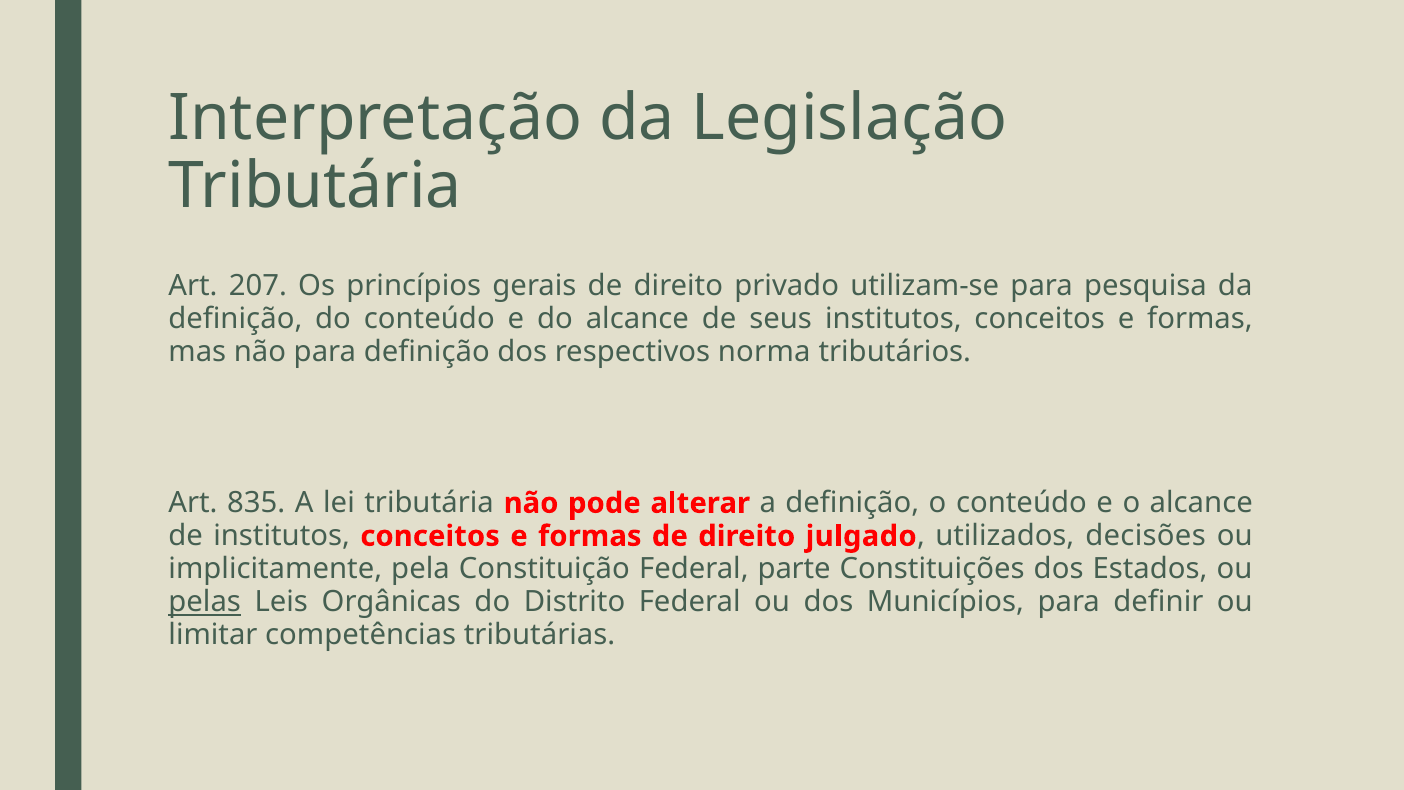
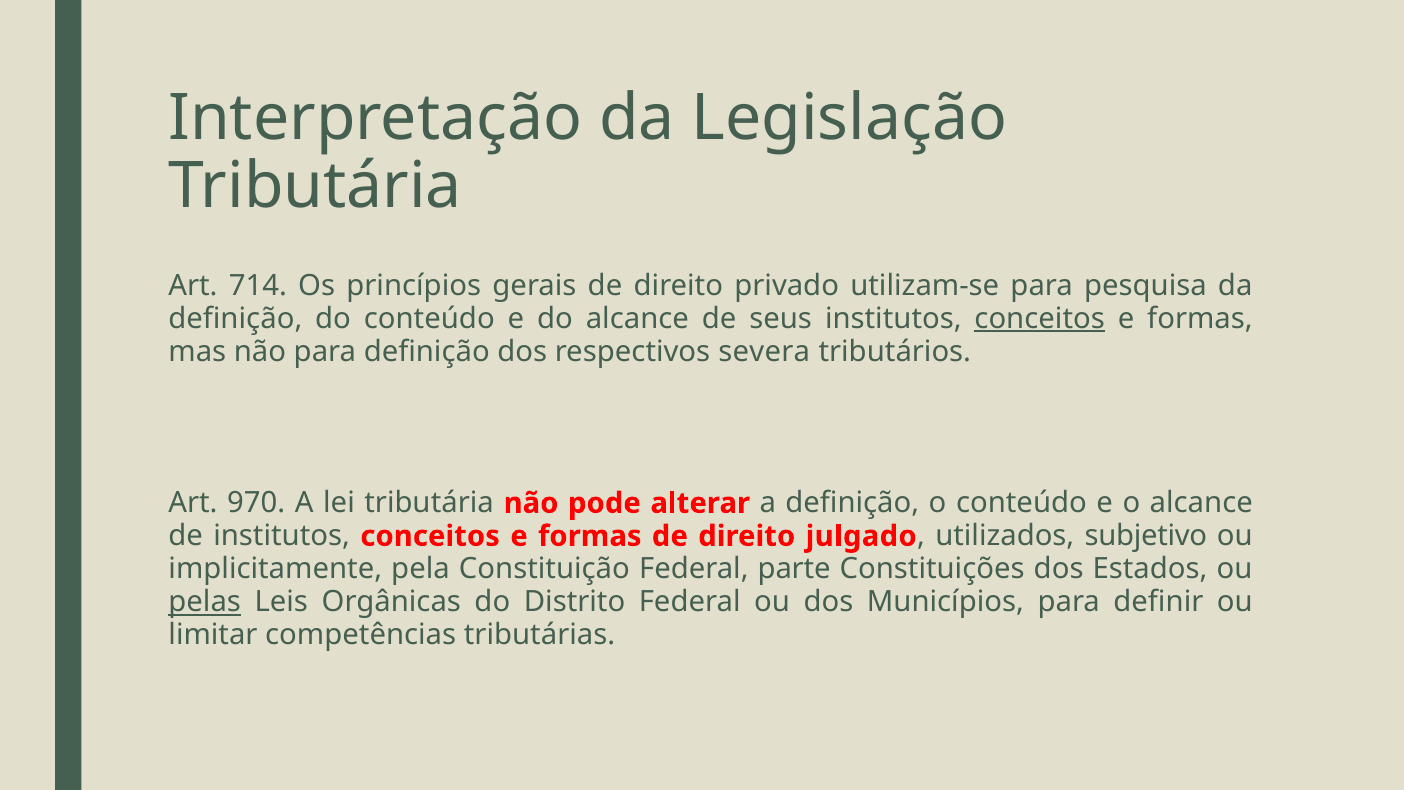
207: 207 -> 714 (258, 285)
conceitos underline: none -> present (1040, 318)
norma: norma -> severa (764, 351)
835: 835 -> 970 (256, 503)
decisões: decisões -> subjetivo (1146, 536)
